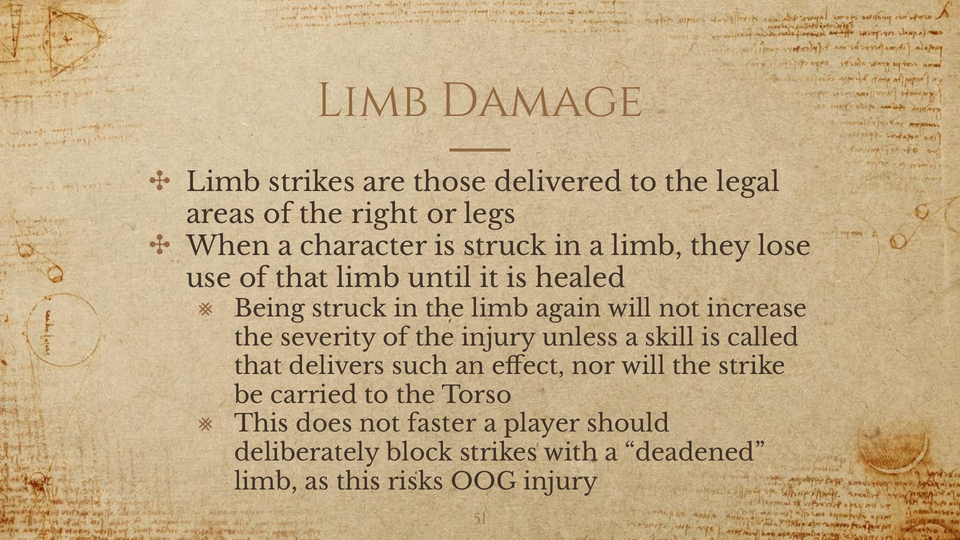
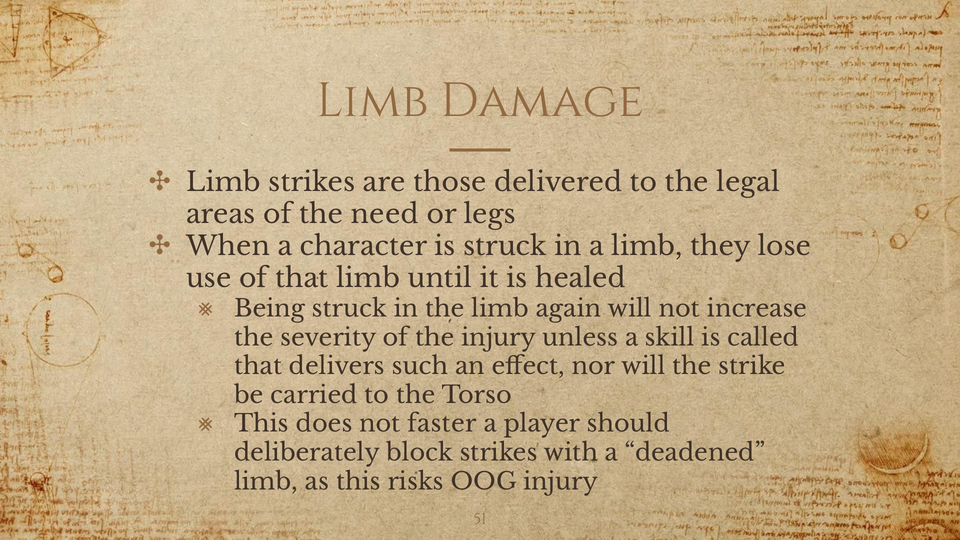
right: right -> need (385, 215)
